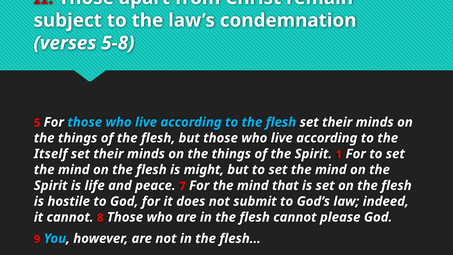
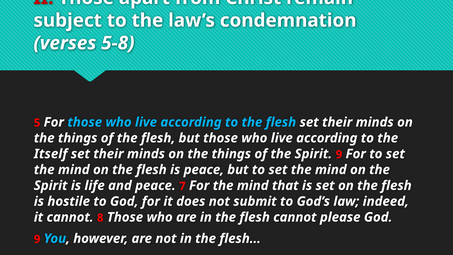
Spirit 1: 1 -> 9 (339, 154)
is might: might -> peace (204, 170)
